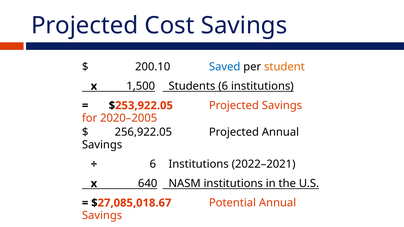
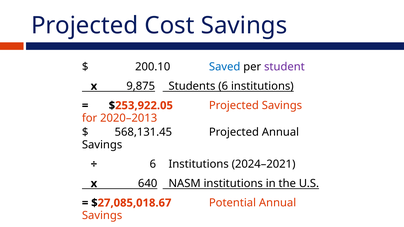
student colour: orange -> purple (284, 67)
1,500: 1,500 -> 9,875 (141, 86)
2020–2005: 2020–2005 -> 2020–2013 (129, 118)
256,922.05: 256,922.05 -> 568,131.45 (143, 132)
2022–2021: 2022–2021 -> 2024–2021 (264, 164)
